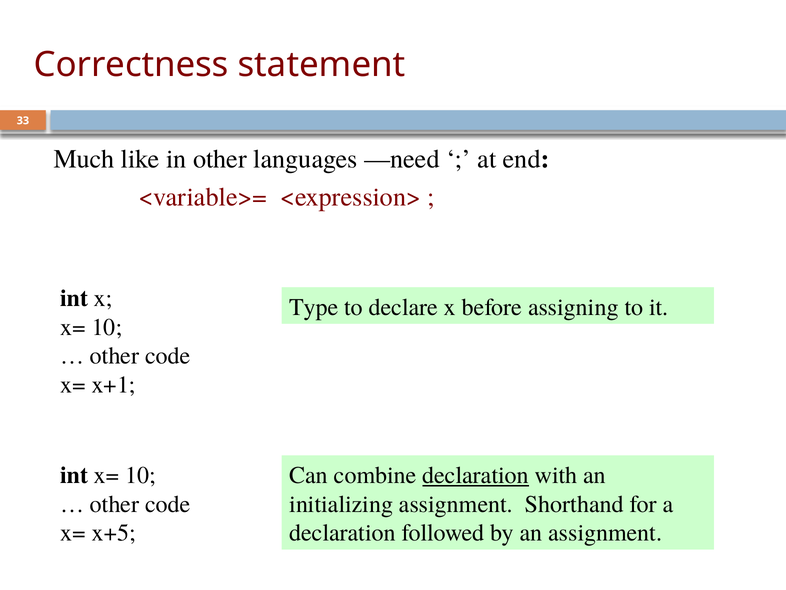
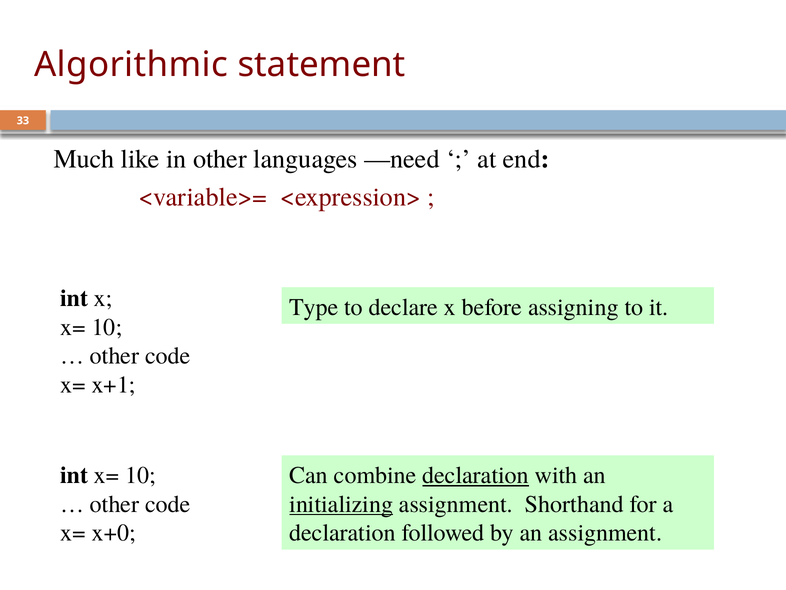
Correctness: Correctness -> Algorithmic (131, 65)
initializing underline: none -> present (341, 504)
x+5: x+5 -> x+0 (114, 533)
